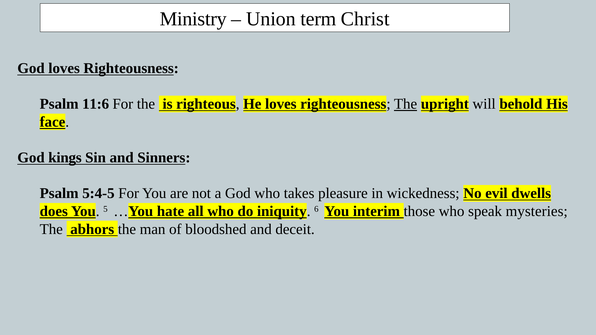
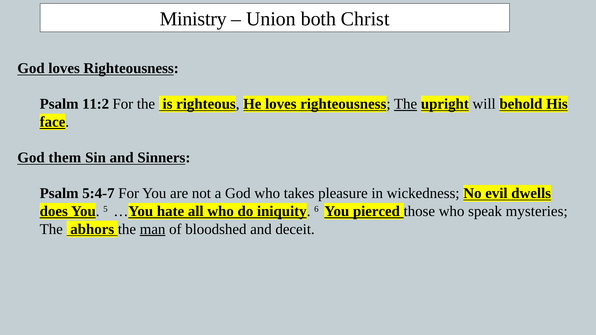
term: term -> both (318, 19)
11:6: 11:6 -> 11:2 (96, 104)
kings: kings -> them (65, 158)
5:4-5: 5:4-5 -> 5:4-7 (98, 194)
interim: interim -> pierced (376, 211)
man underline: none -> present (153, 229)
